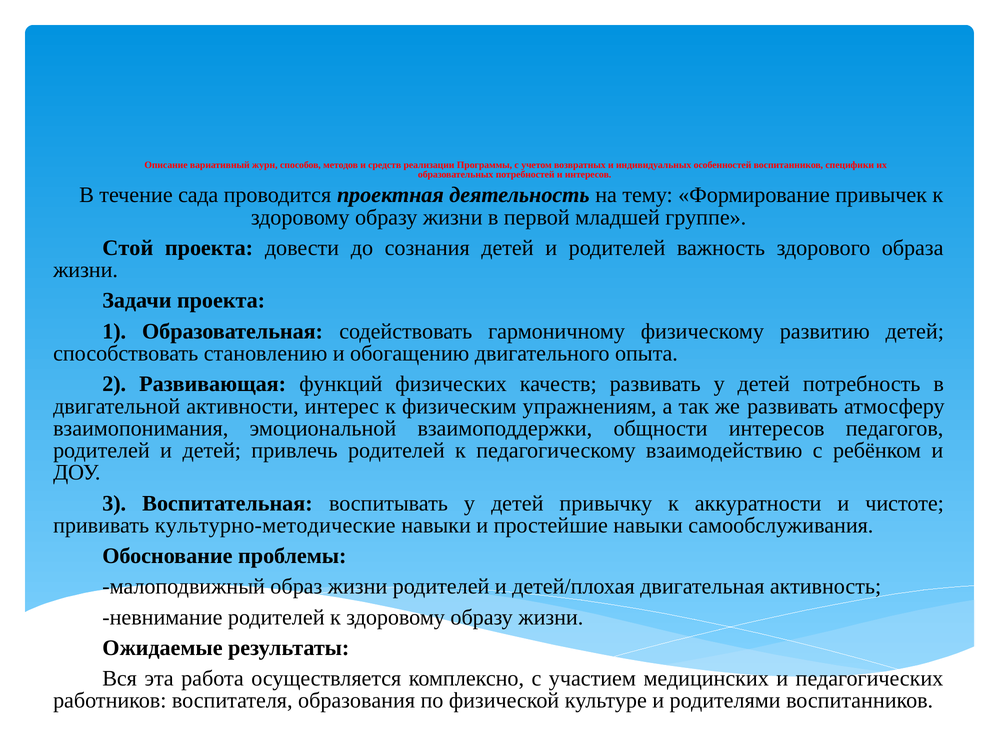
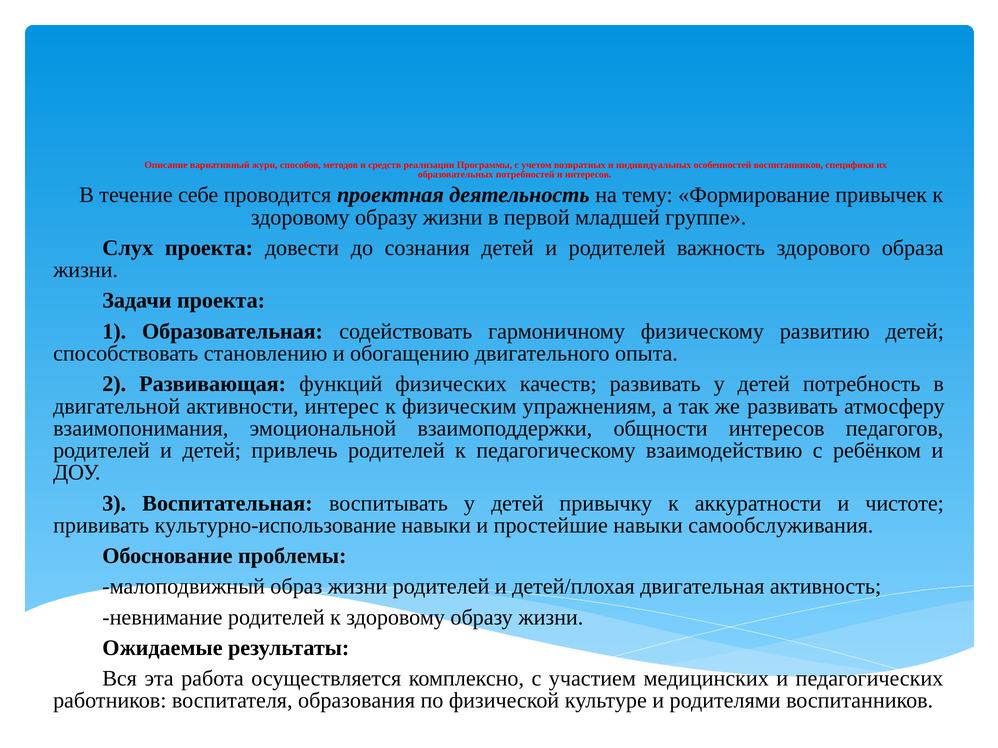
сада: сада -> себе (198, 195)
Стой: Стой -> Слух (128, 248)
культурно-методические: культурно-методические -> культурно-использование (275, 526)
